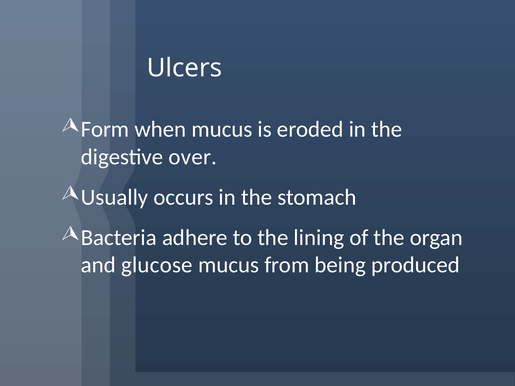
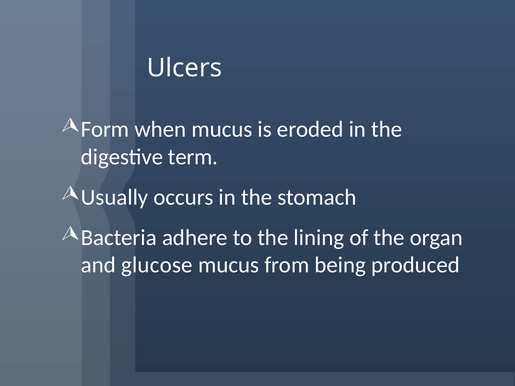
over: over -> term (193, 157)
